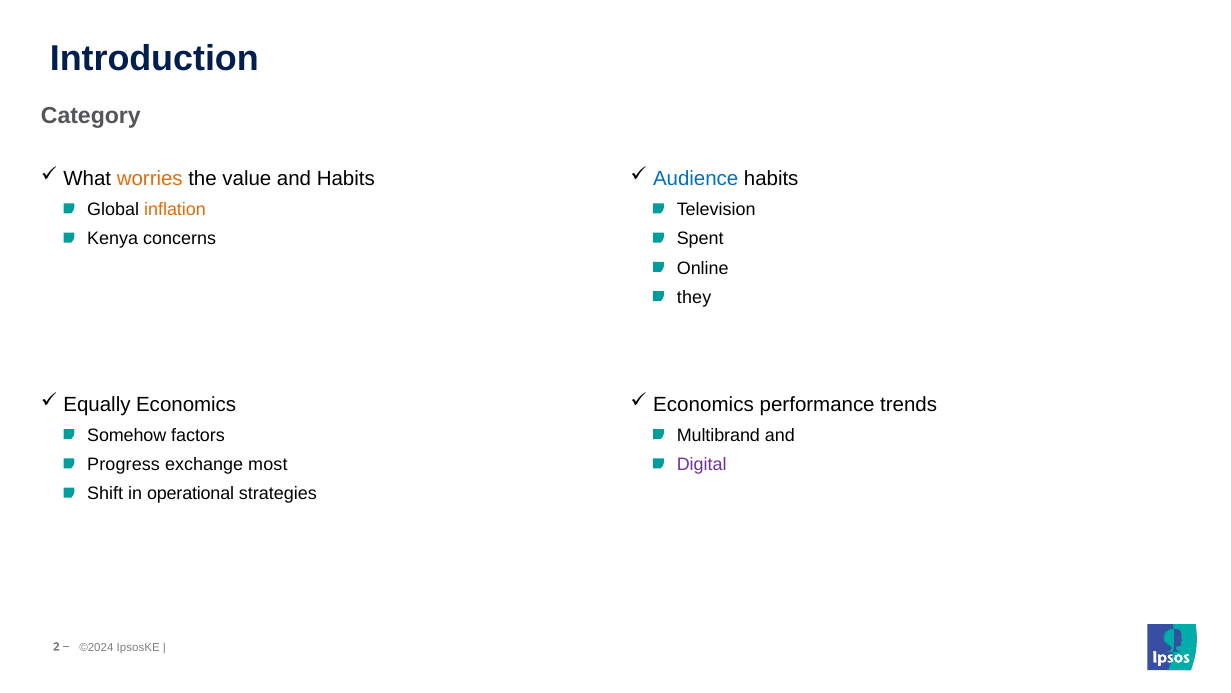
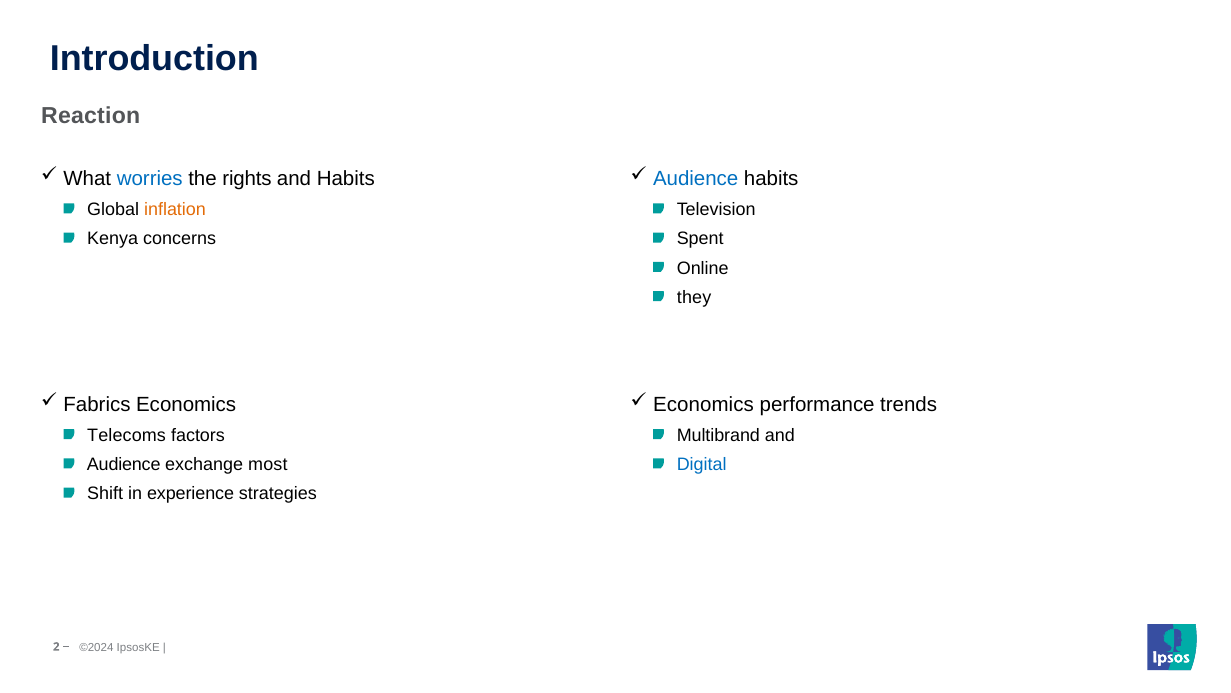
Category: Category -> Reaction (91, 116)
worries colour: orange -> blue (150, 179)
value: value -> rights (247, 179)
Equally: Equally -> Fabrics (97, 404)
Somehow: Somehow -> Telecoms (127, 435)
Progress: Progress -> Audience (124, 464)
Digital colour: purple -> blue (702, 464)
operational: operational -> experience (191, 494)
